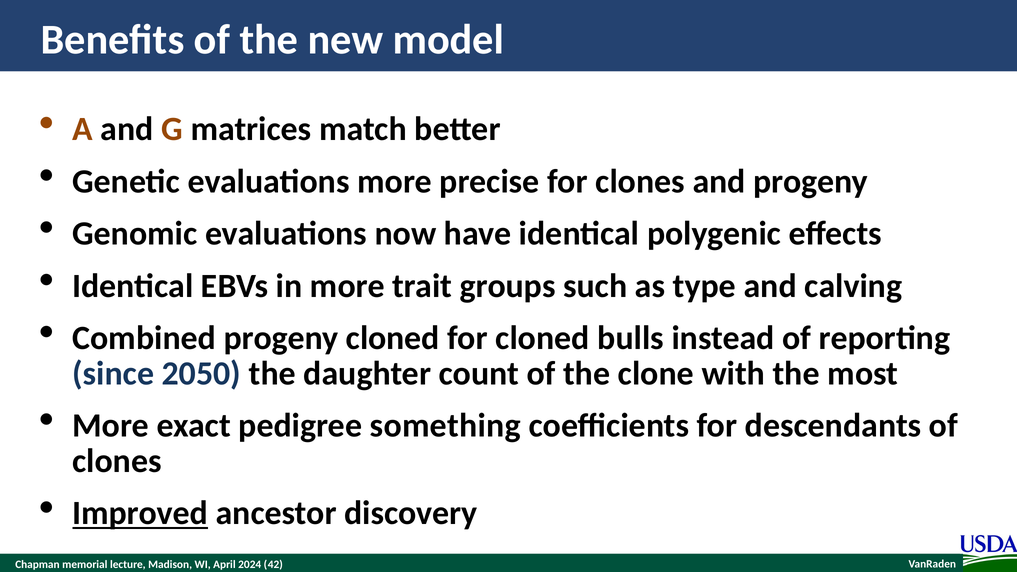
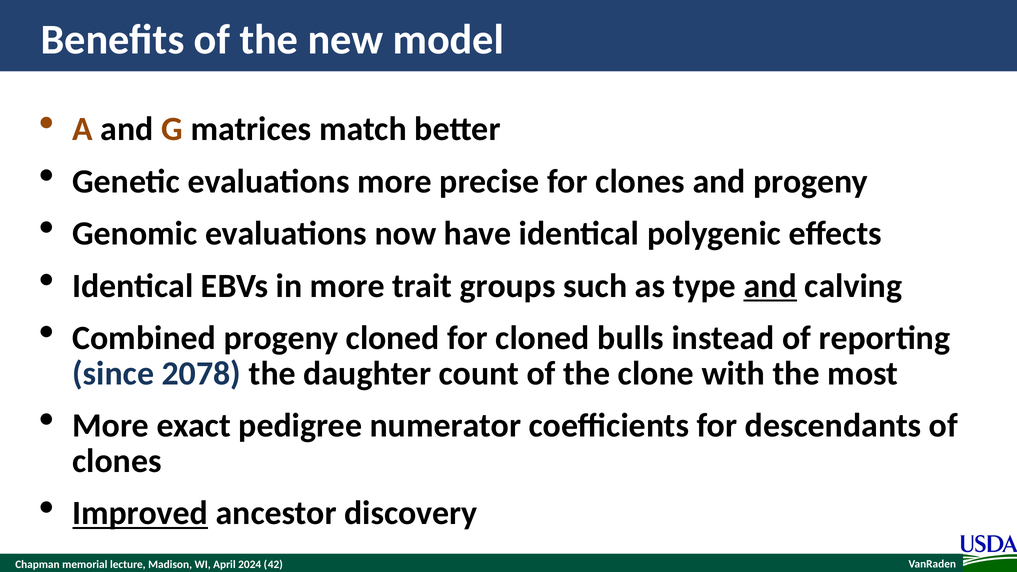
and underline: none -> present (770, 286)
2050: 2050 -> 2078 (201, 374)
something: something -> numerator (446, 426)
